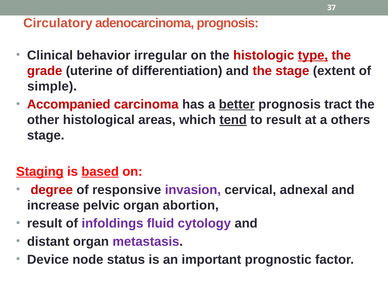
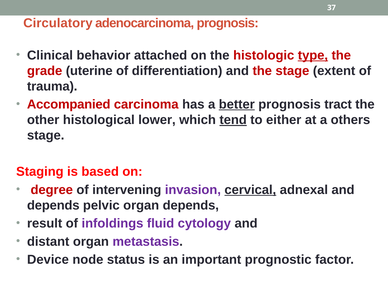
irregular: irregular -> attached (161, 55)
simple: simple -> trauma (52, 86)
areas: areas -> lower (157, 120)
to result: result -> either (284, 120)
Staging underline: present -> none (40, 172)
based underline: present -> none (100, 172)
responsive: responsive -> intervening (127, 190)
cervical underline: none -> present (250, 190)
increase: increase -> depends (53, 205)
organ abortion: abortion -> depends (191, 205)
